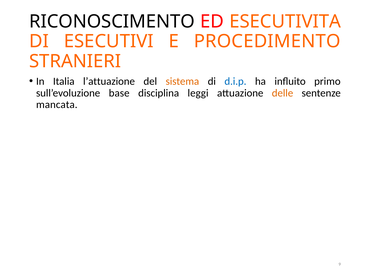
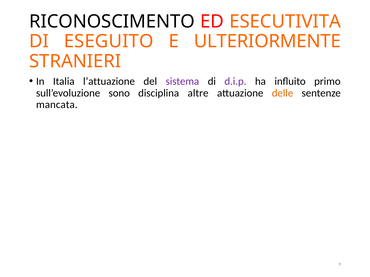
ESECUTIVI: ESECUTIVI -> ESEGUITO (109, 41)
PROCEDIMENTO: PROCEDIMENTO -> ULTERIORMENTE (267, 41)
sistema colour: orange -> purple (182, 81)
d.i.p colour: blue -> purple (235, 81)
base: base -> sono (119, 93)
leggi: leggi -> altre (198, 93)
